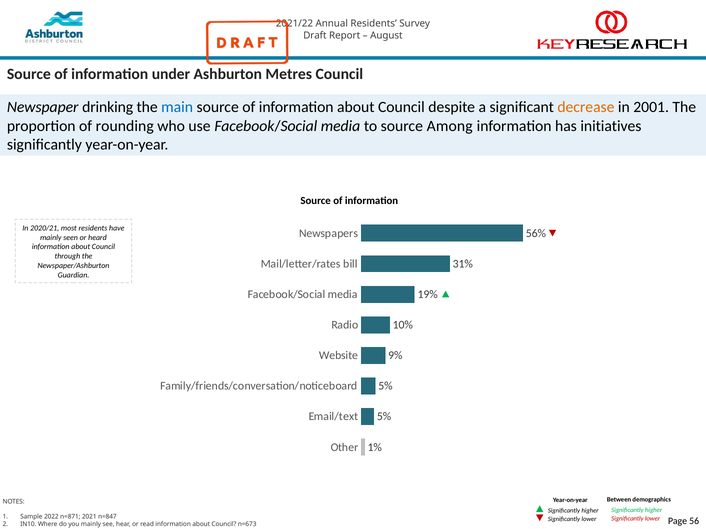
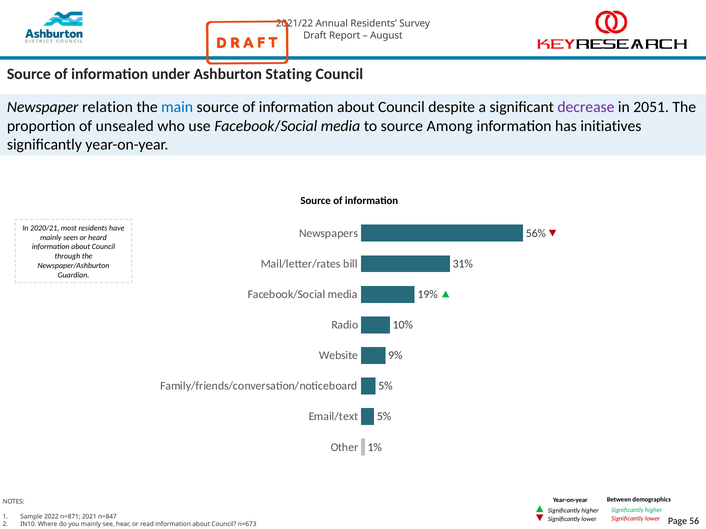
Metres: Metres -> Stating (289, 74)
drinking: drinking -> relation (108, 107)
decrease colour: orange -> purple (586, 107)
2001: 2001 -> 2051 (651, 107)
rounding: rounding -> unsealed (125, 126)
